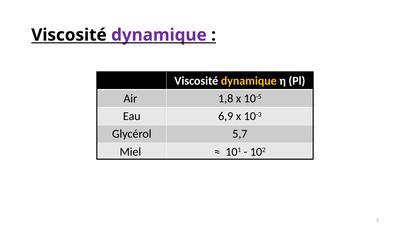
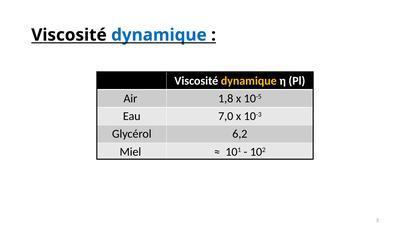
dynamique colour: purple -> blue (159, 35)
6,9: 6,9 -> 7,0 (226, 116)
5,7: 5,7 -> 6,2 (240, 134)
